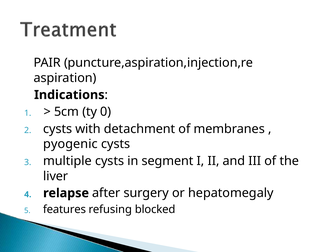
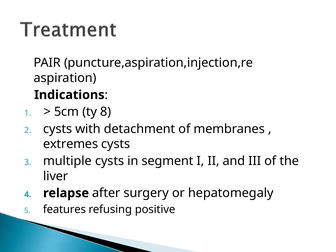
0: 0 -> 8 (106, 112)
pyogenic: pyogenic -> extremes (71, 144)
blocked: blocked -> positive (155, 209)
